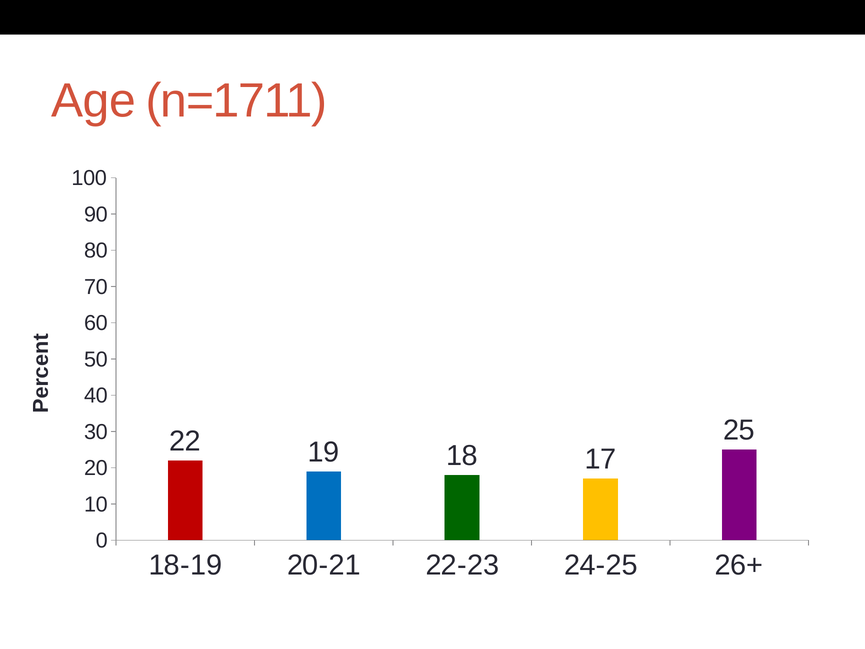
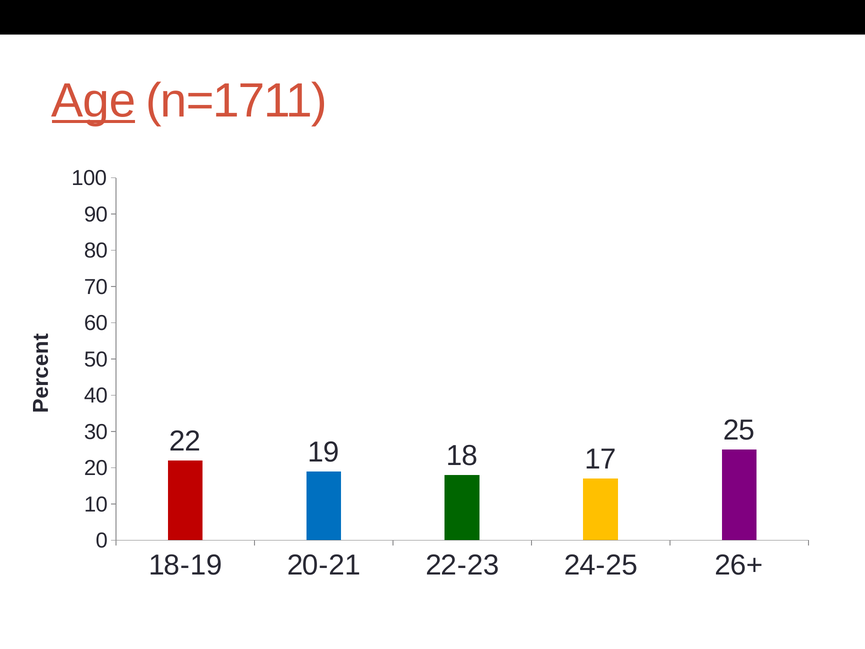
Age underline: none -> present (94, 101)
